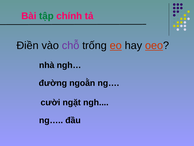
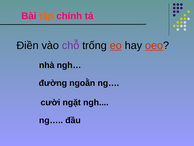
tập colour: green -> orange (46, 16)
